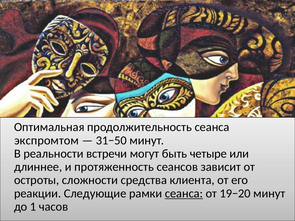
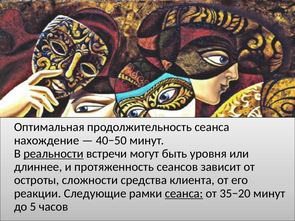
экспромтом: экспромтом -> нахождение (47, 141)
31−50: 31−50 -> 40−50 (111, 141)
реальности underline: none -> present (53, 154)
четыре: четыре -> уровня (208, 154)
19−20: 19−20 -> 35−20 (235, 194)
1: 1 -> 5 (33, 207)
